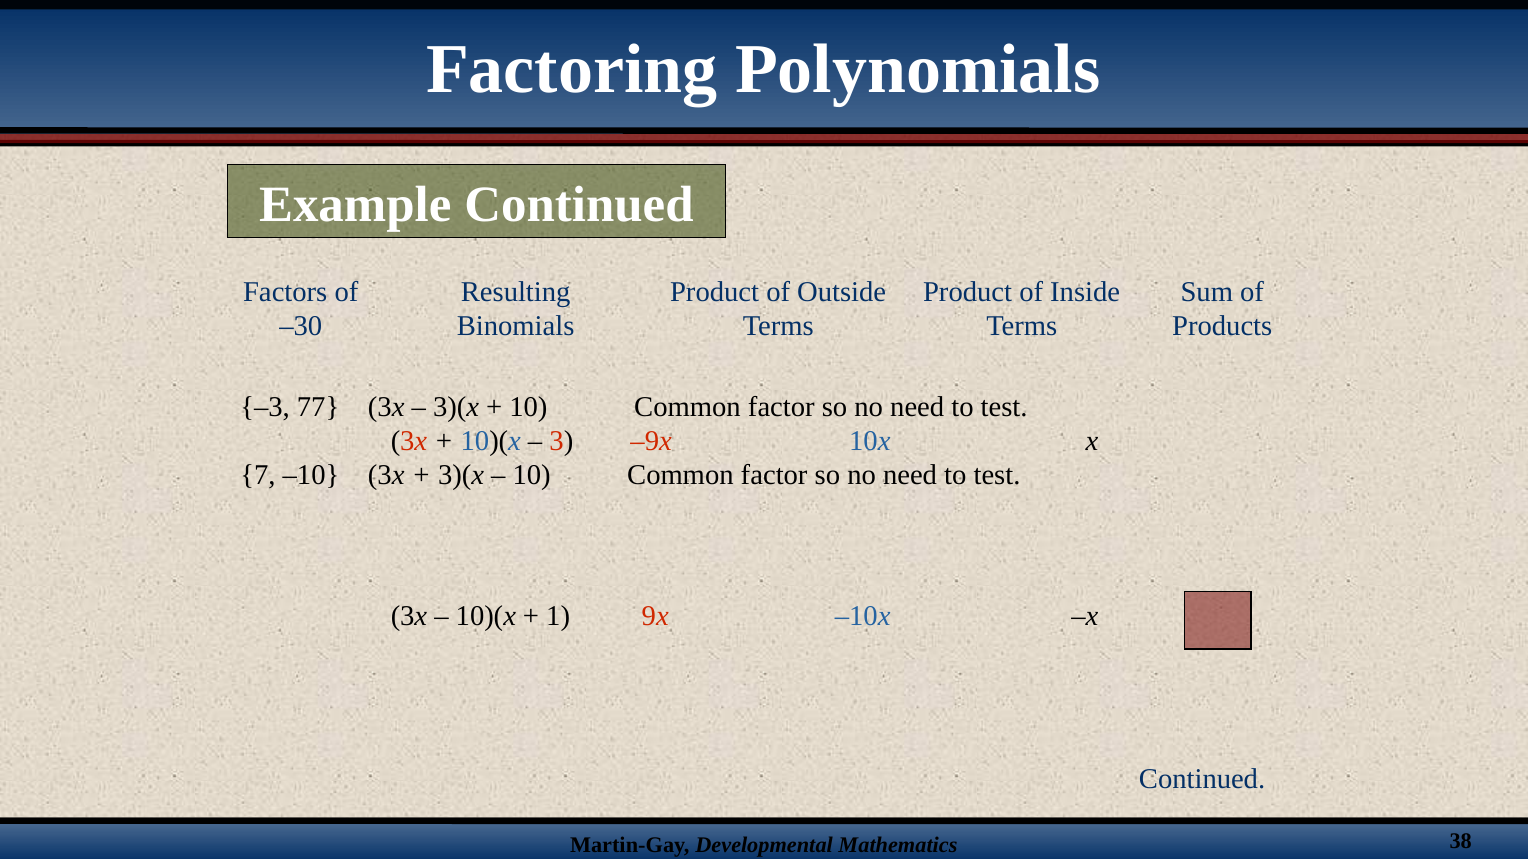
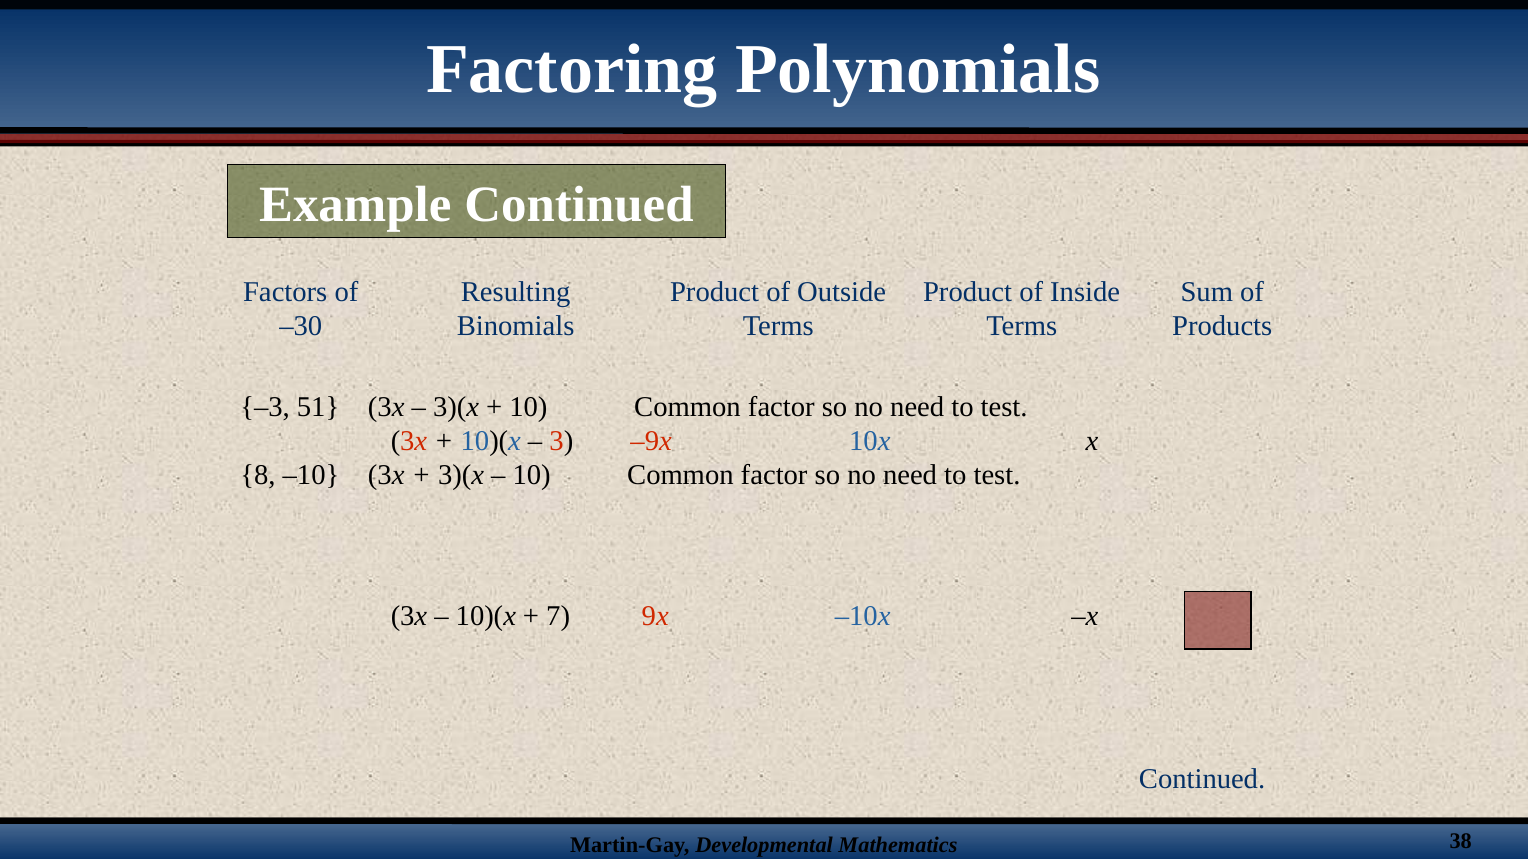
77: 77 -> 51 (318, 407)
7: 7 -> 8 (258, 476)
1: 1 -> 7 (558, 617)
